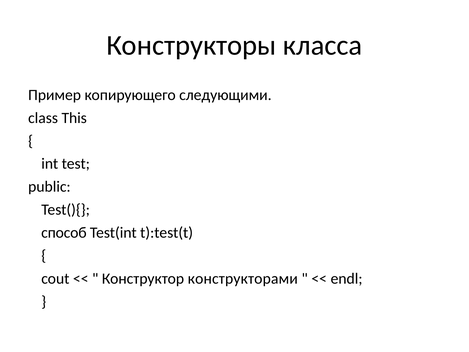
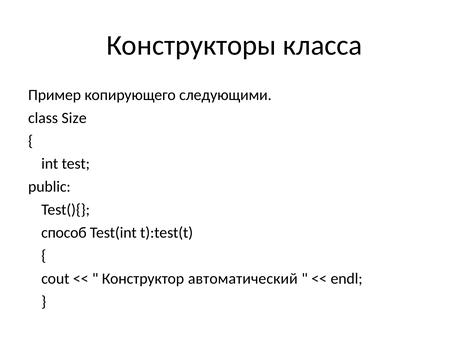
This: This -> Size (74, 118)
конструкторами: конструкторами -> автоматический (243, 278)
